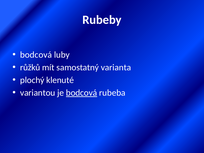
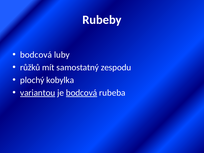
varianta: varianta -> zespodu (116, 67)
klenuté: klenuté -> kobylka (60, 80)
variantou underline: none -> present (38, 93)
